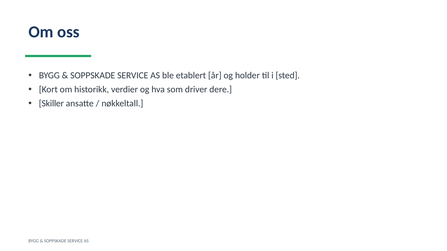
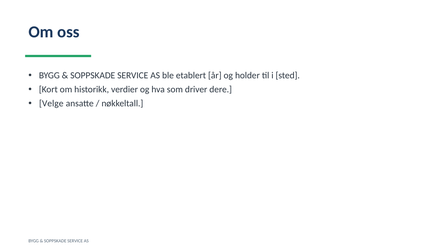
Skiller: Skiller -> Velge (51, 104)
